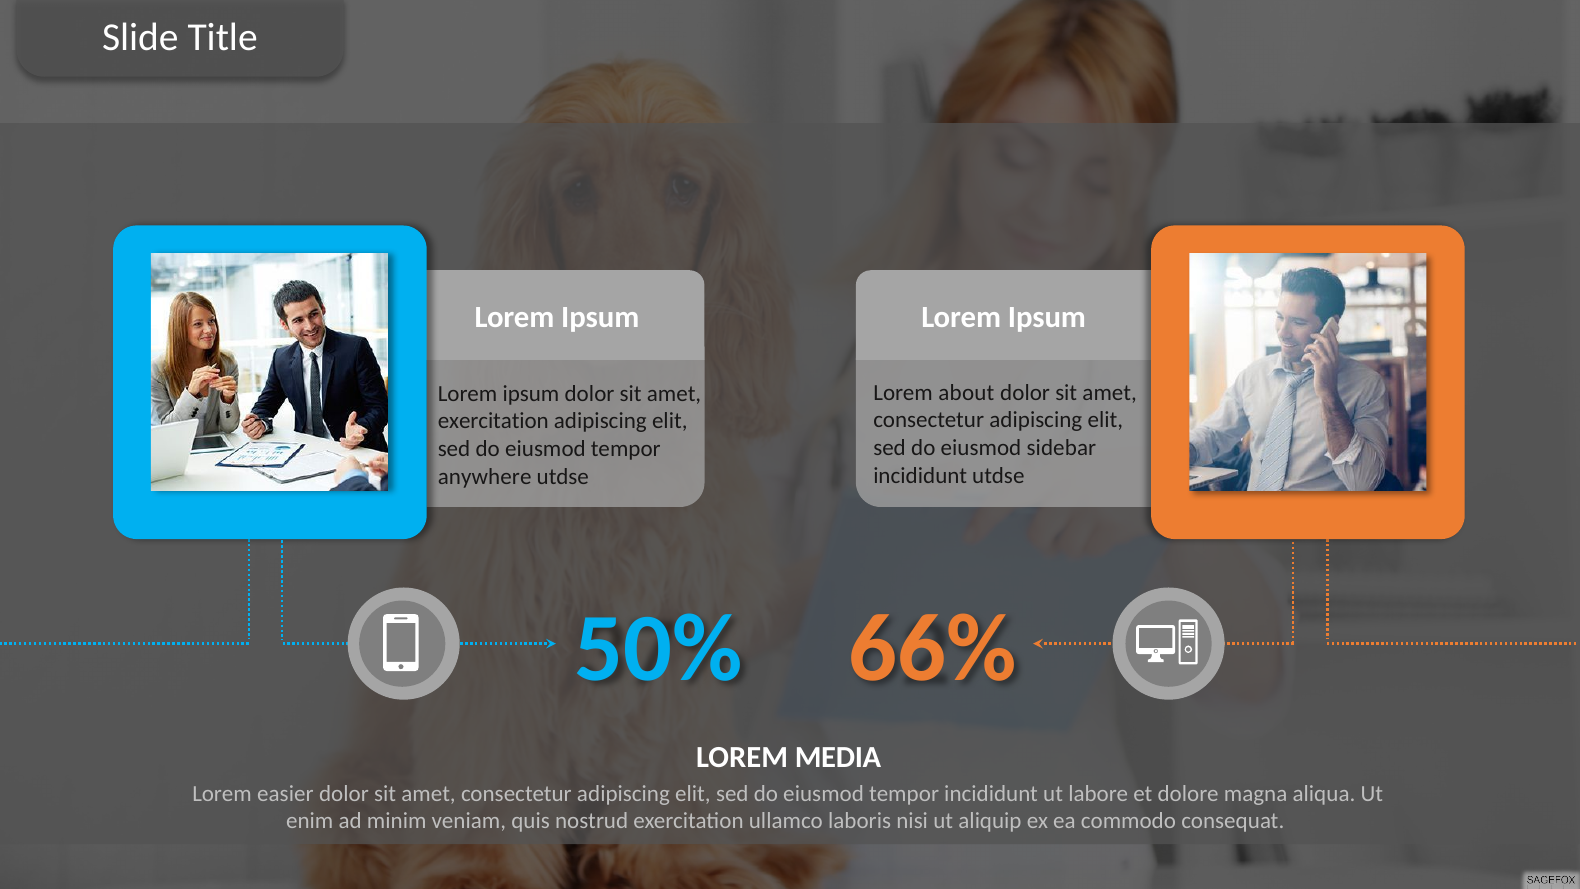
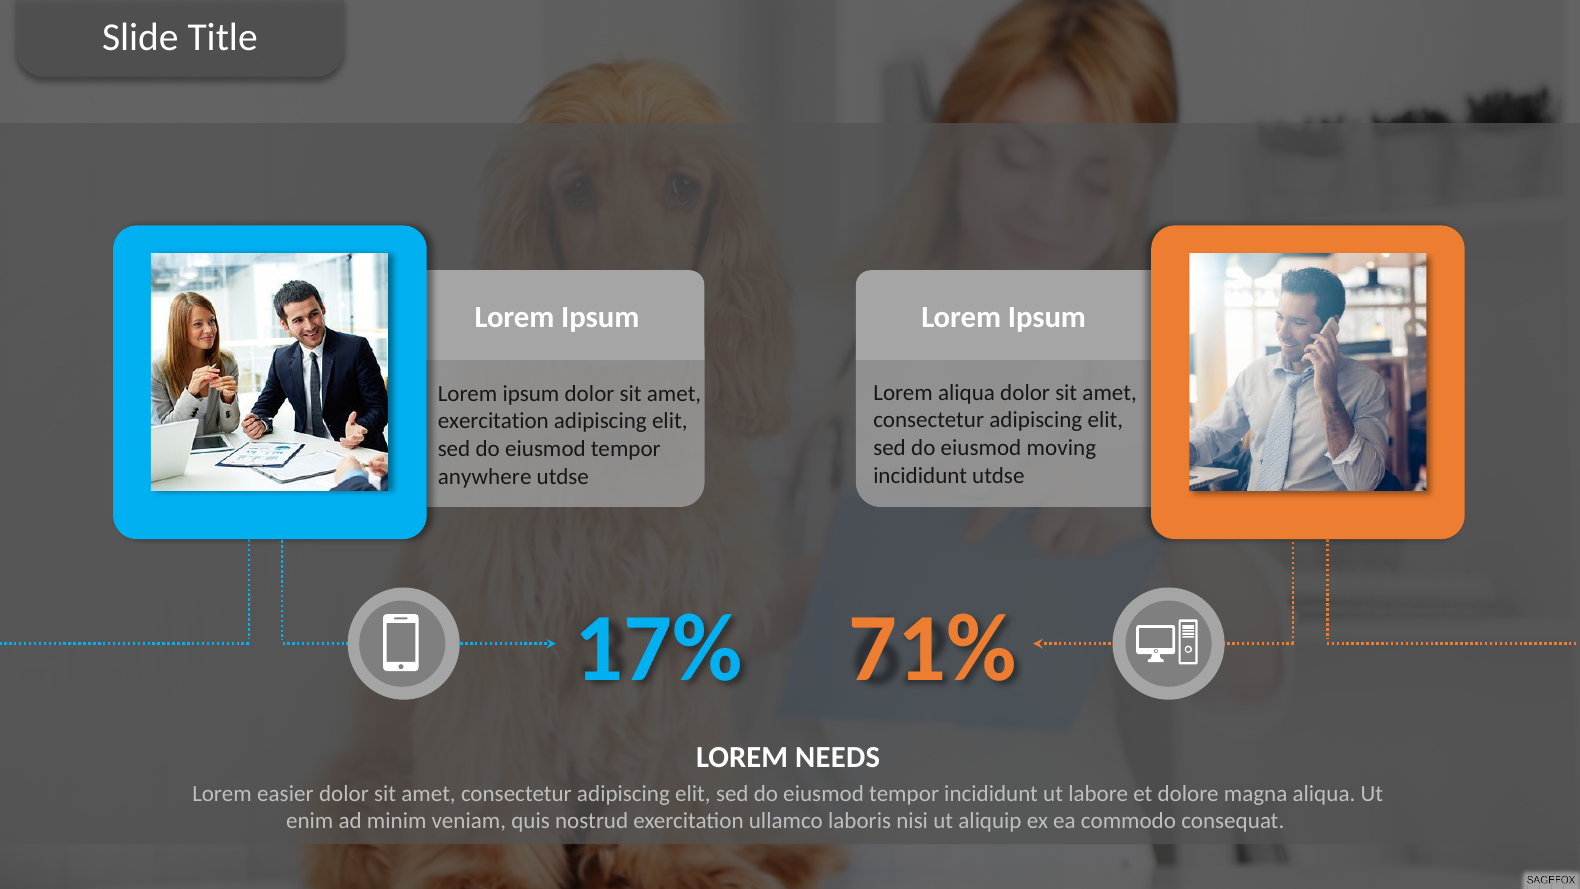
Lorem about: about -> aliqua (967, 392)
sidebar: sidebar -> moving (1061, 448)
50%: 50% -> 17% (659, 648)
66%: 66% -> 71% (933, 648)
MEDIA: MEDIA -> NEEDS (838, 757)
